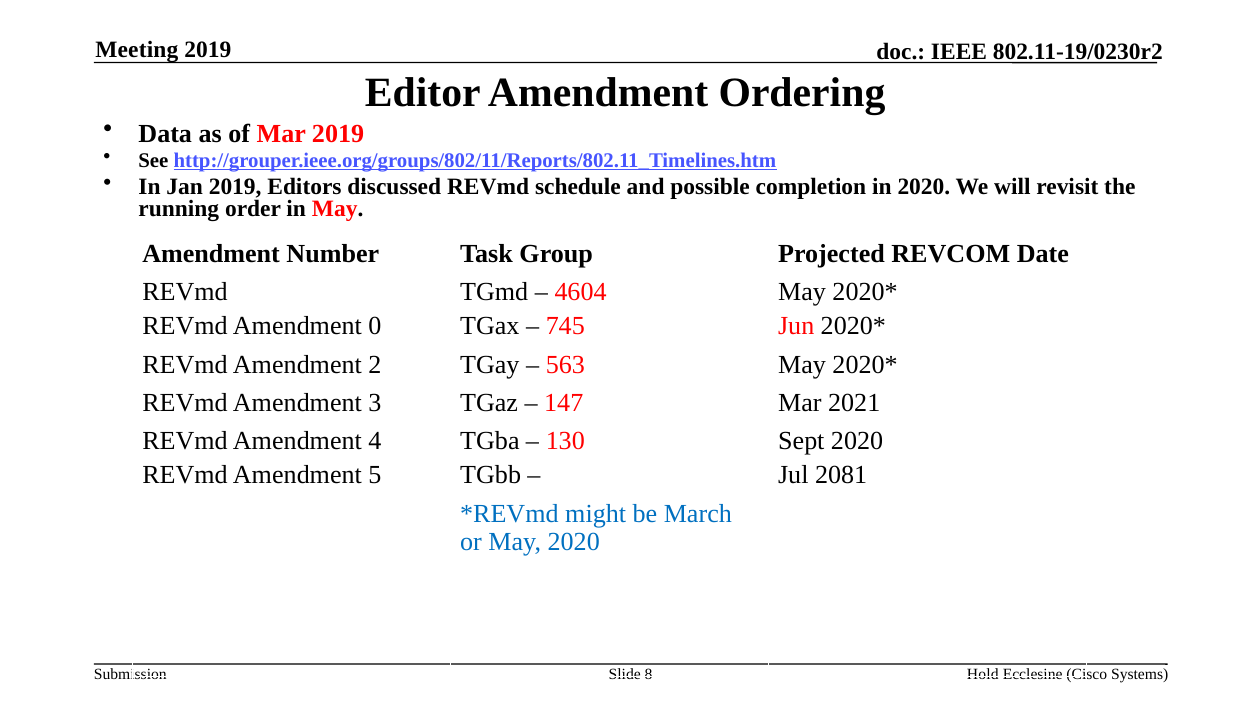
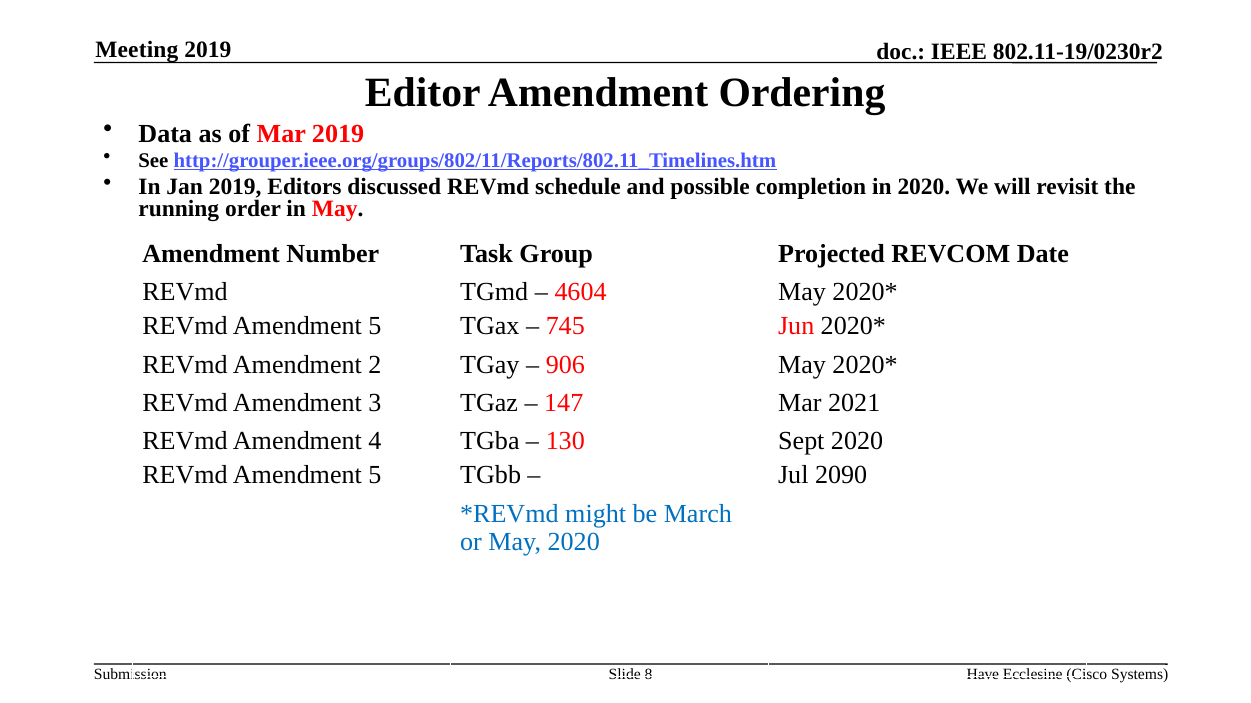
0: 0 -> 5 (375, 326)
563: 563 -> 906 (565, 365)
2081: 2081 -> 2090 (841, 476)
Hold: Hold -> Have (983, 675)
